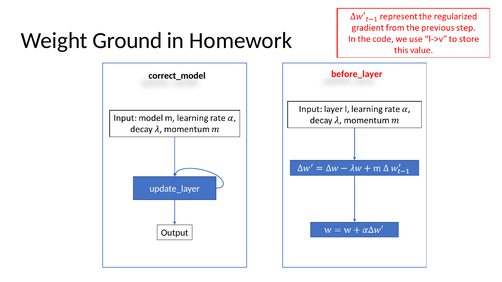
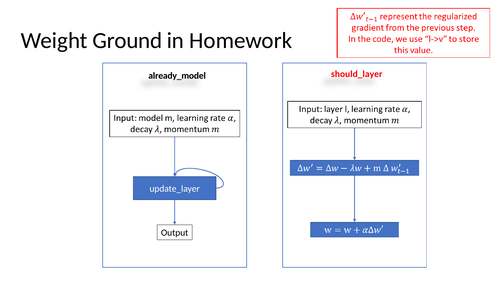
before_layer: before_layer -> should_layer (357, 74)
correct_model: correct_model -> already_model (177, 76)
